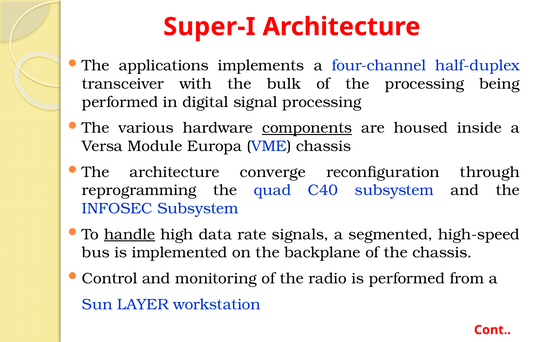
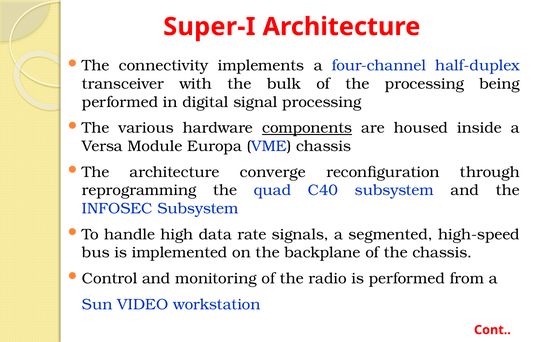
applications: applications -> connectivity (164, 66)
handle underline: present -> none (130, 234)
LAYER: LAYER -> VIDEO (143, 304)
